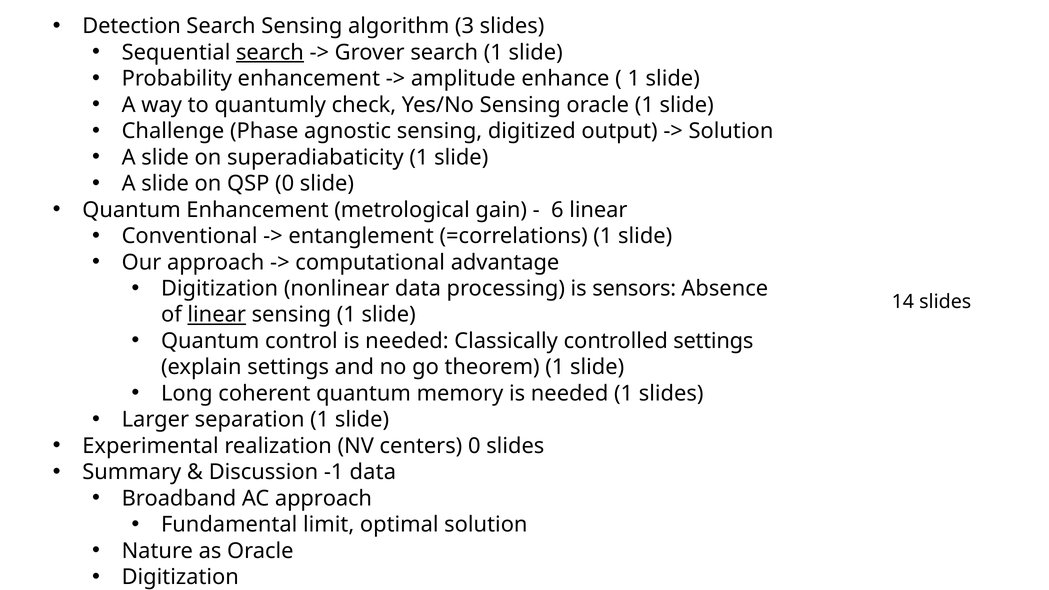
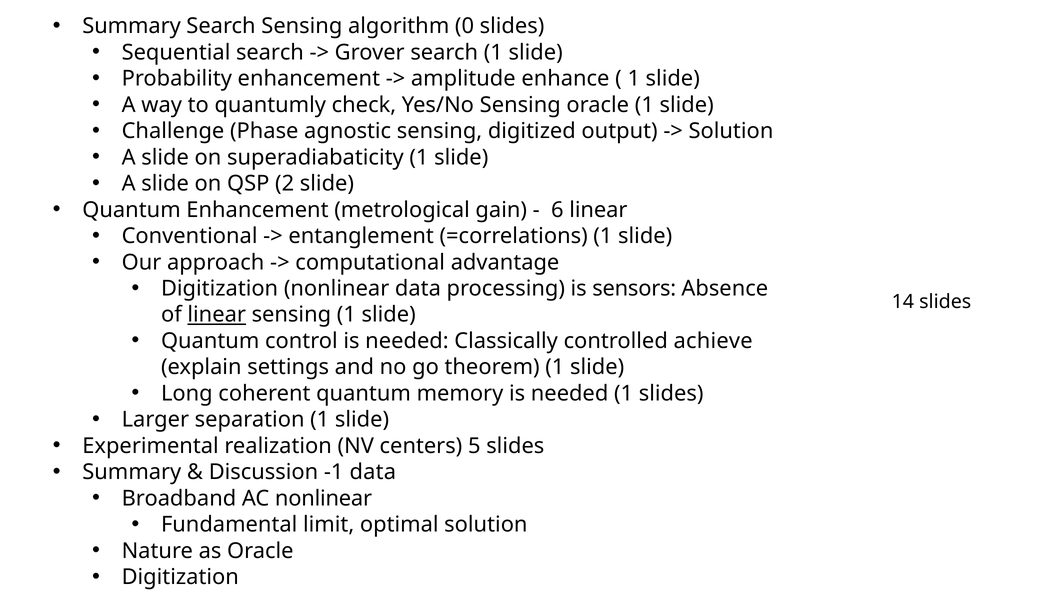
Detection: Detection -> Summary (132, 26)
3: 3 -> 0 (465, 26)
search underline: present -> none (270, 52)
QSP 0: 0 -> 2 (285, 184)
controlled settings: settings -> achieve (713, 341)
centers 0: 0 -> 5 (474, 446)
AC approach: approach -> nonlinear (324, 498)
